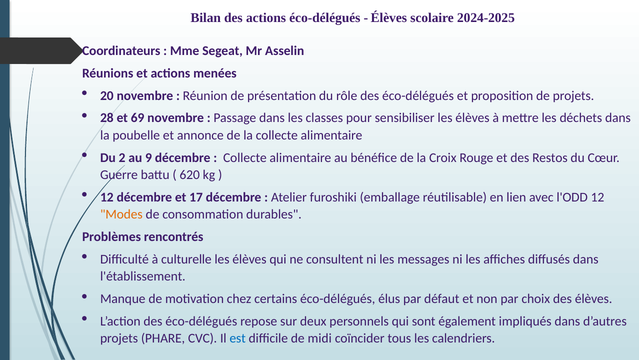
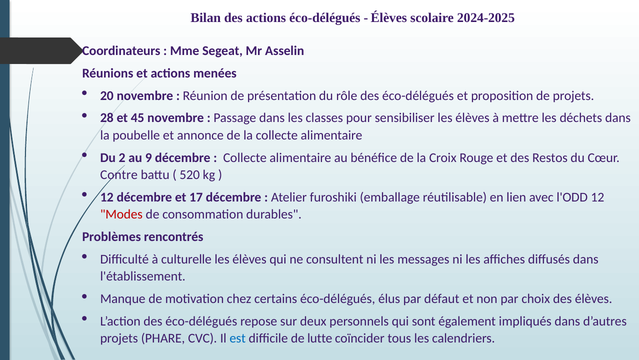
69: 69 -> 45 (138, 118)
Guerre: Guerre -> Contre (119, 174)
620: 620 -> 520 (190, 174)
Modes colour: orange -> red (121, 214)
midi: midi -> lutte (320, 338)
